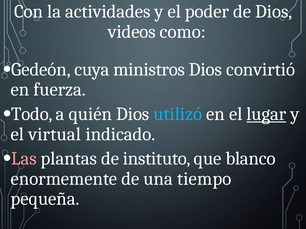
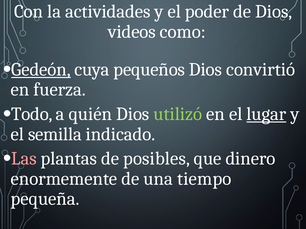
Gedeón underline: none -> present (41, 70)
ministros: ministros -> pequeños (149, 70)
utilizó colour: light blue -> light green (178, 114)
virtual: virtual -> semilla (55, 134)
instituto: instituto -> posibles (157, 159)
blanco: blanco -> dinero (250, 159)
